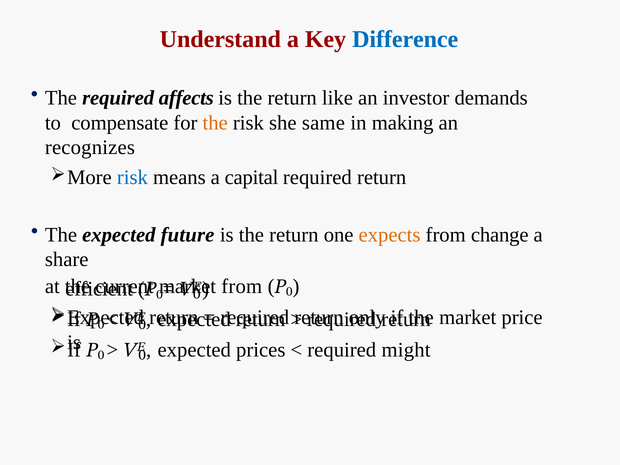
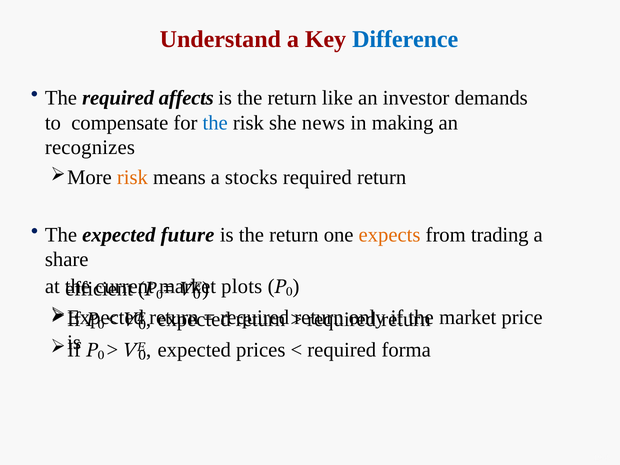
the colour: orange -> blue (215, 123)
same: same -> news (323, 123)
risk colour: blue -> orange (132, 178)
capital: capital -> stocks (251, 178)
change: change -> trading (500, 235)
from: from -> plots (242, 286)
might: might -> forma (406, 350)
